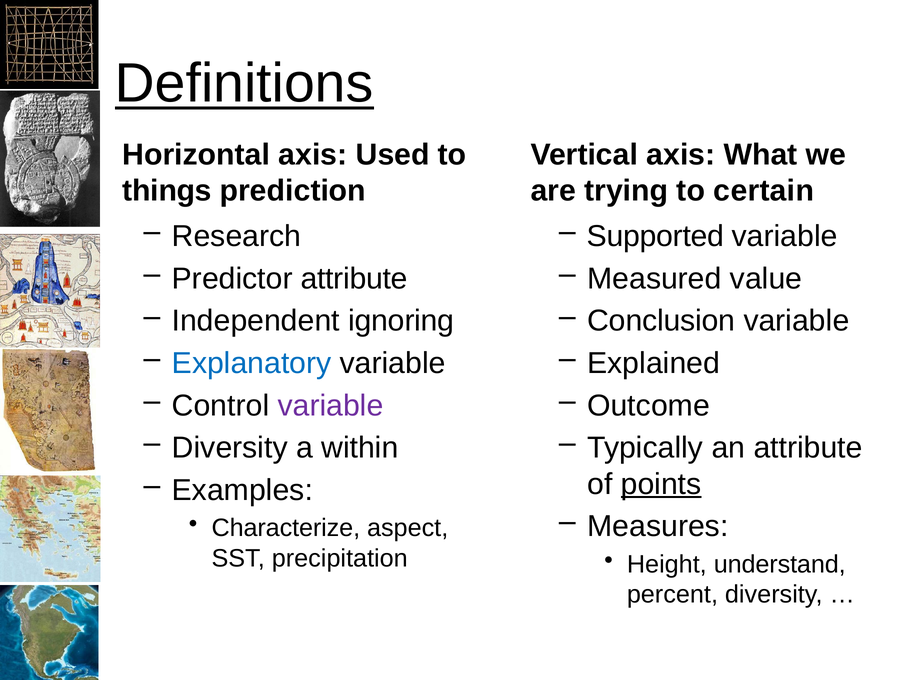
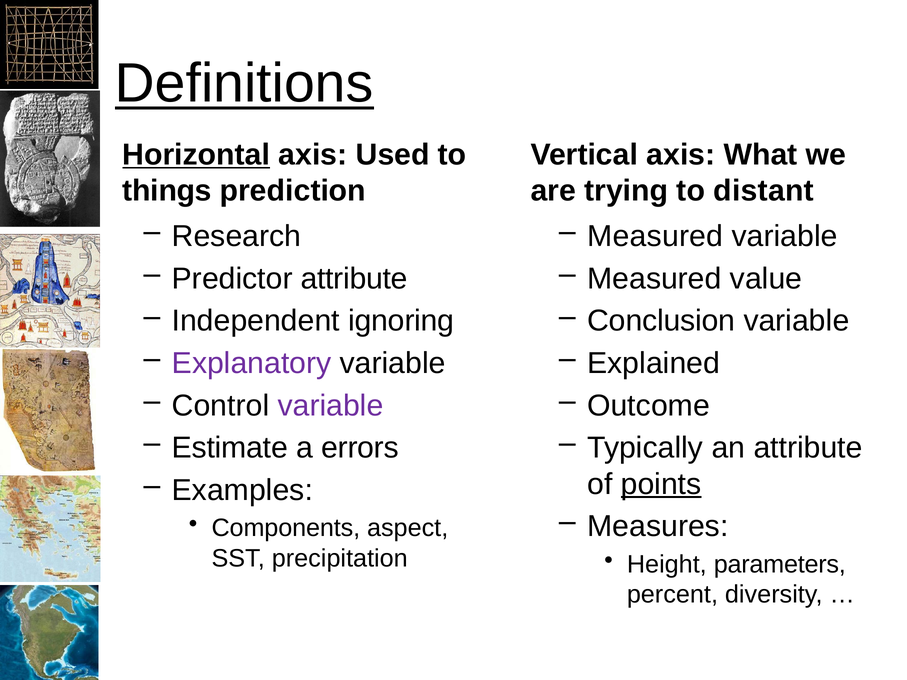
Horizontal underline: none -> present (196, 155)
certain: certain -> distant (764, 191)
Supported: Supported -> Measured (655, 236)
Explanatory colour: blue -> purple (252, 363)
Diversity: Diversity -> Estimate (230, 448)
within: within -> errors (360, 448)
Characterize: Characterize -> Components (286, 528)
understand: understand -> parameters (780, 565)
